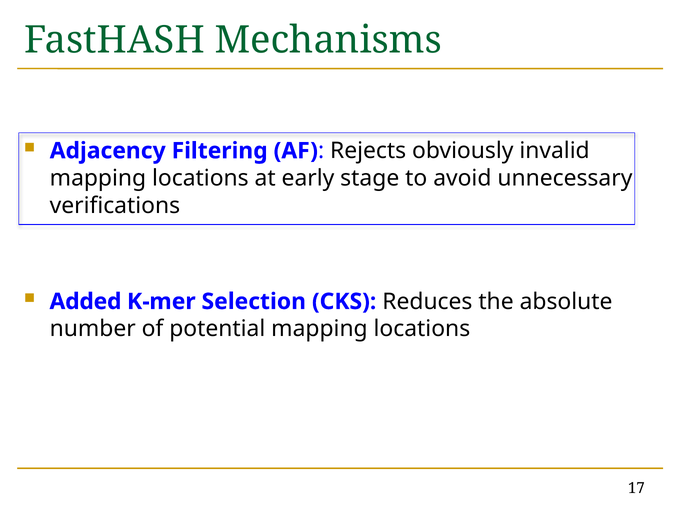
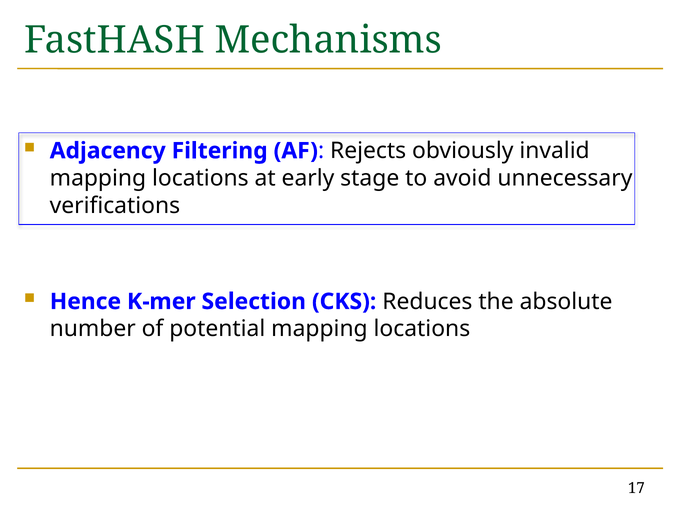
Added: Added -> Hence (85, 302)
